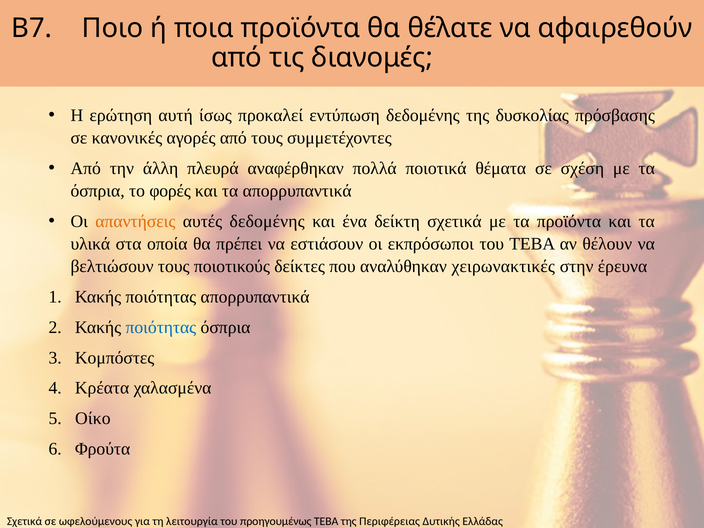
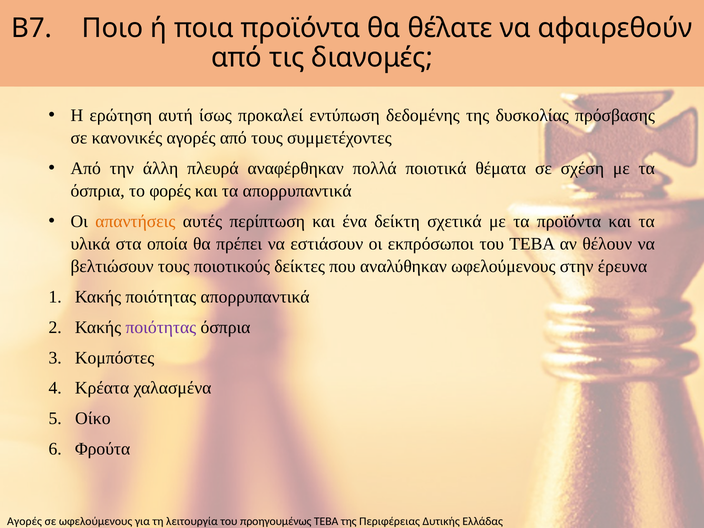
αυτές δεδομένης: δεδομένης -> περίπτωση (267, 221)
αναλύθηκαν χειρωνακτικές: χειρωνακτικές -> ωφελούμενους (503, 267)
ποιότητας colour: blue -> purple (161, 327)
Σχετικά: Σχετικά -> Αγορές (24, 522)
